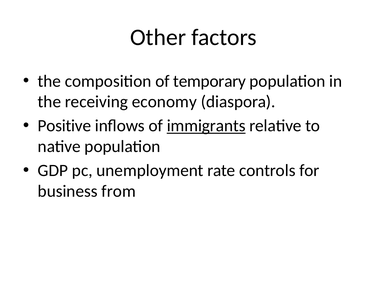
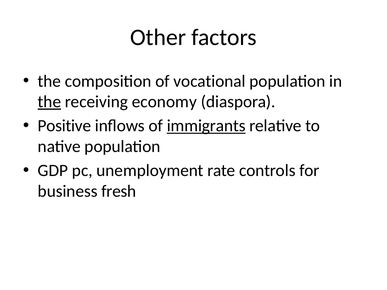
temporary: temporary -> vocational (210, 81)
the underline: none -> present (49, 102)
from: from -> fresh (119, 191)
